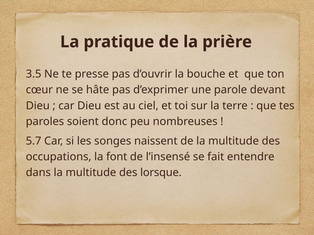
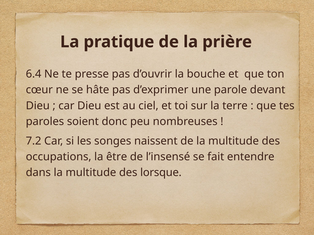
3.5: 3.5 -> 6.4 (34, 74)
5.7: 5.7 -> 7.2 (34, 141)
font: font -> être (117, 157)
